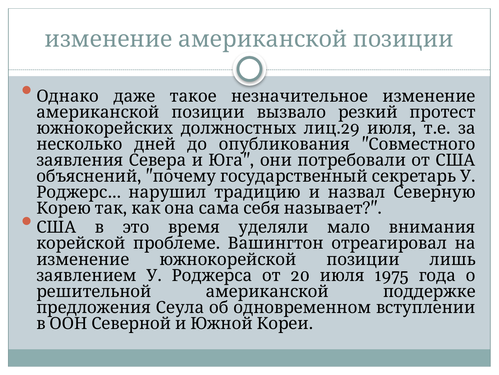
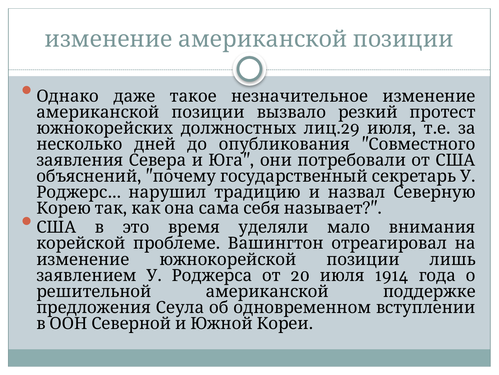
1975: 1975 -> 1914 (392, 275)
